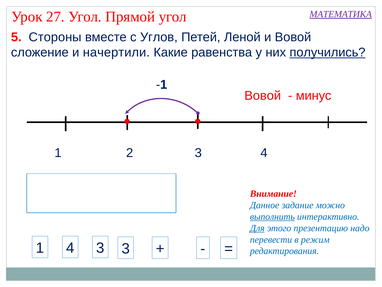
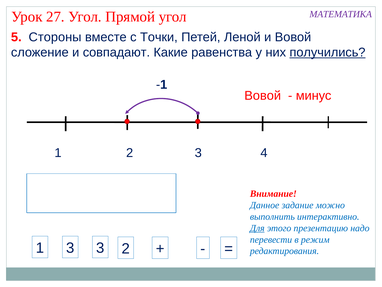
МАТЕМАТИКА underline: present -> none (341, 14)
Углов: Углов -> Точки (159, 37)
начертили: начертили -> совпадают (116, 52)
выполнить underline: present -> none (272, 216)
4: 4 -> 3 (70, 248)
3: 3 -> 2 (126, 248)
